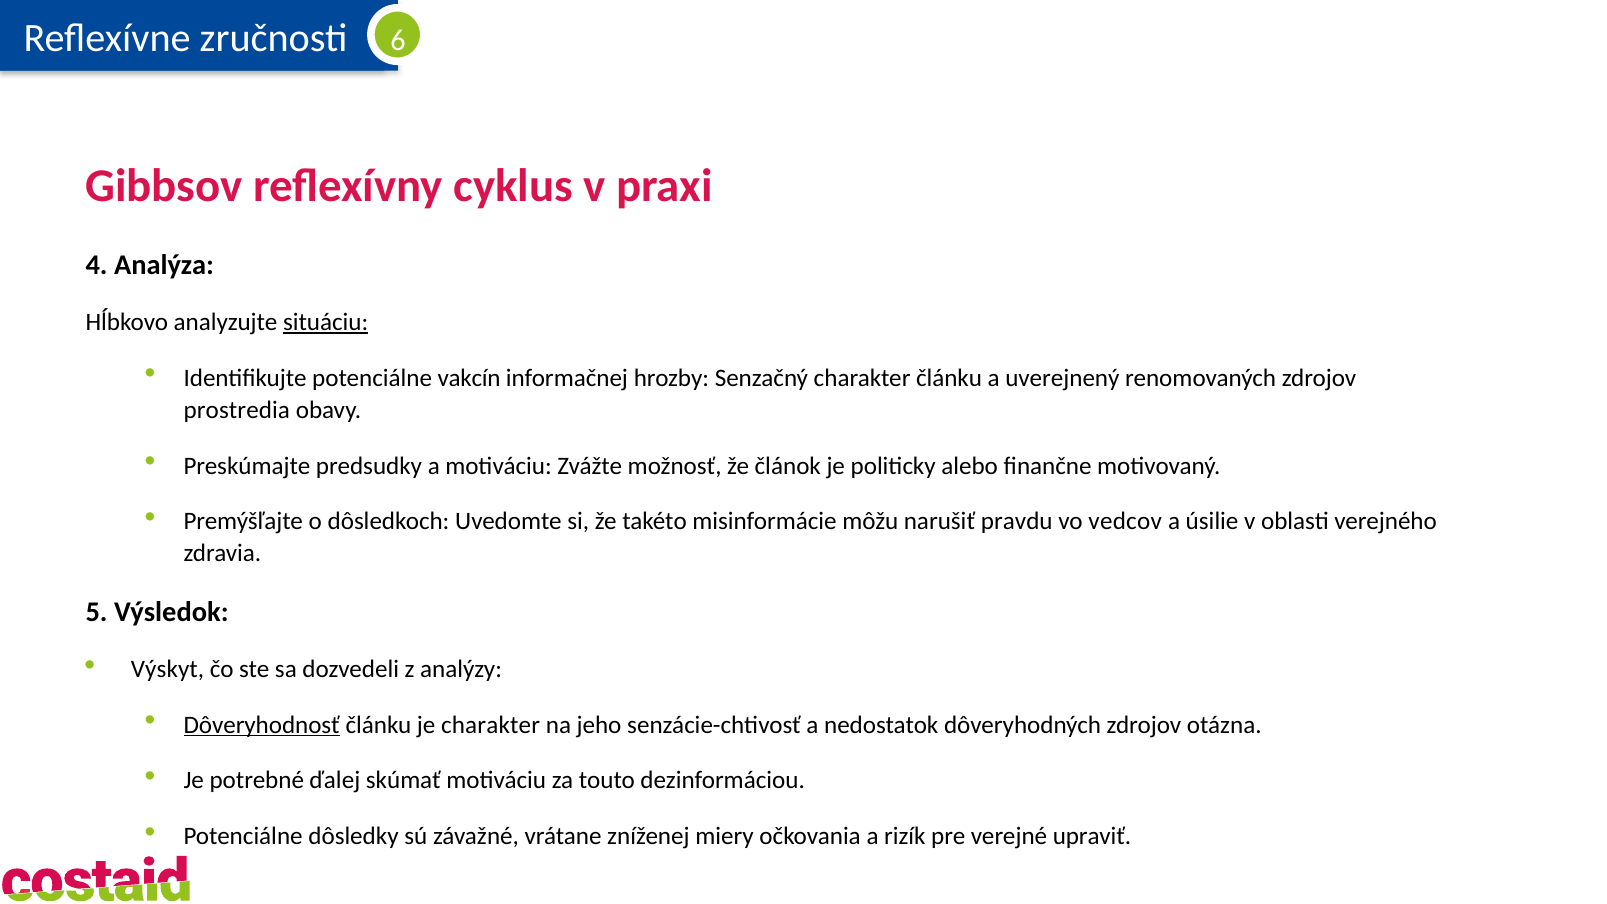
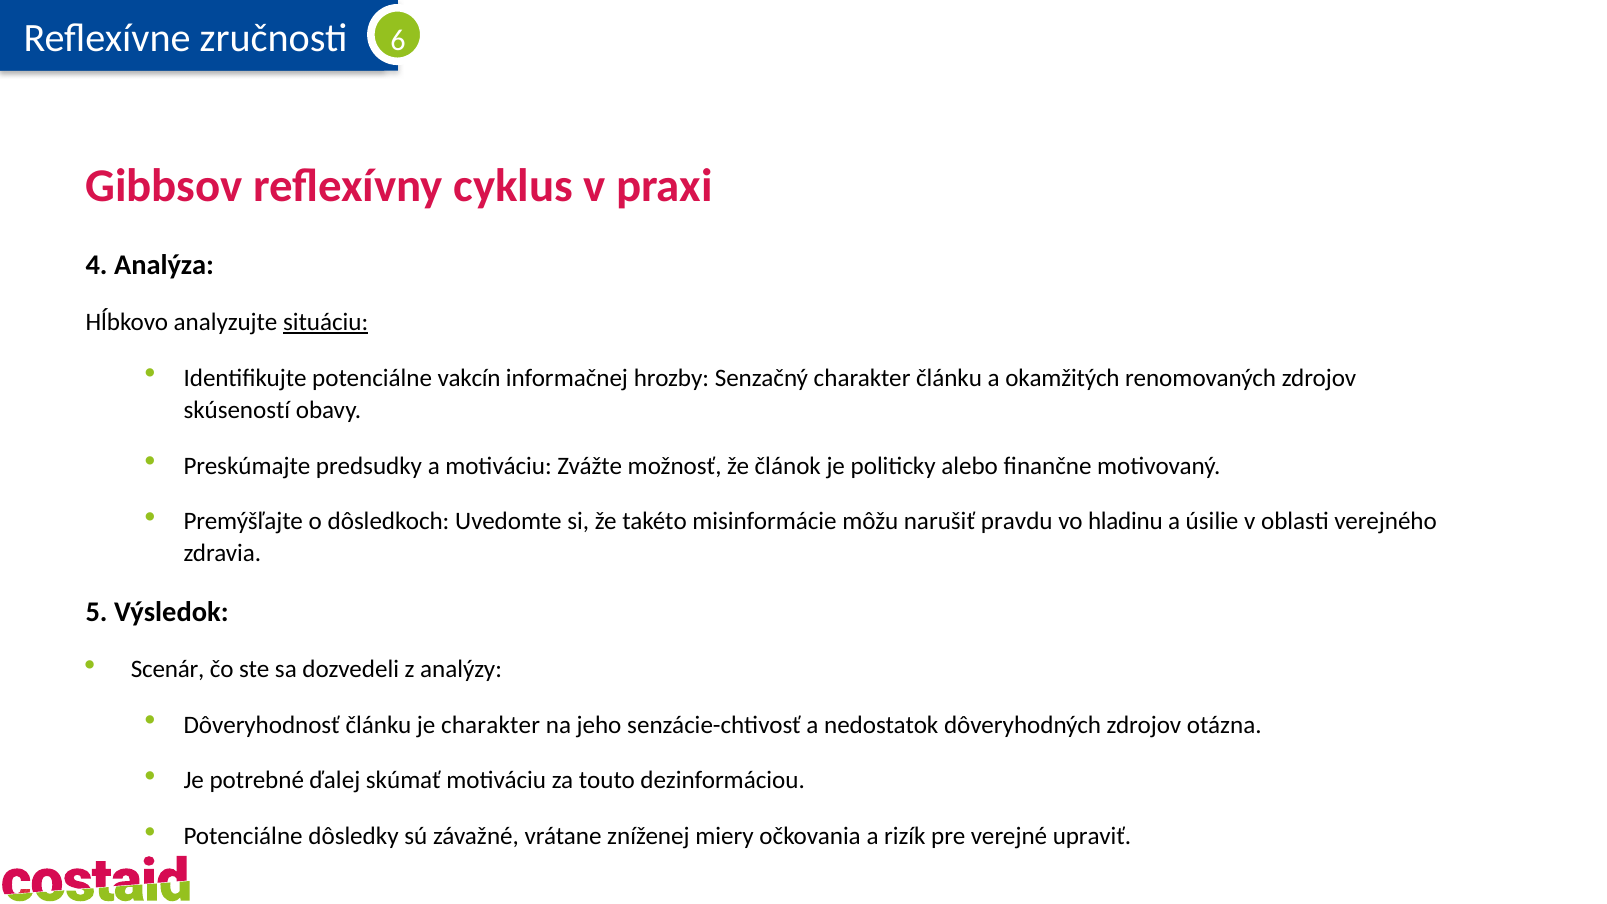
uverejnený: uverejnený -> okamžitých (1062, 378)
prostredia: prostredia -> skúseností (237, 410)
vedcov: vedcov -> hladinu (1125, 521)
Výskyt: Výskyt -> Scenár (168, 669)
Dôveryhodnosť underline: present -> none (262, 725)
